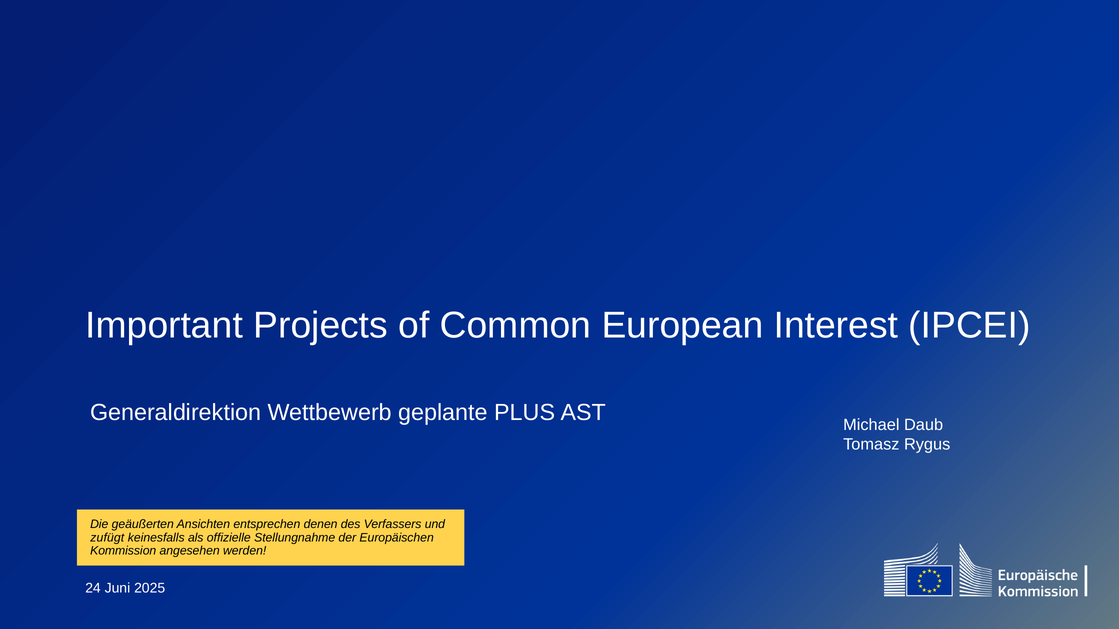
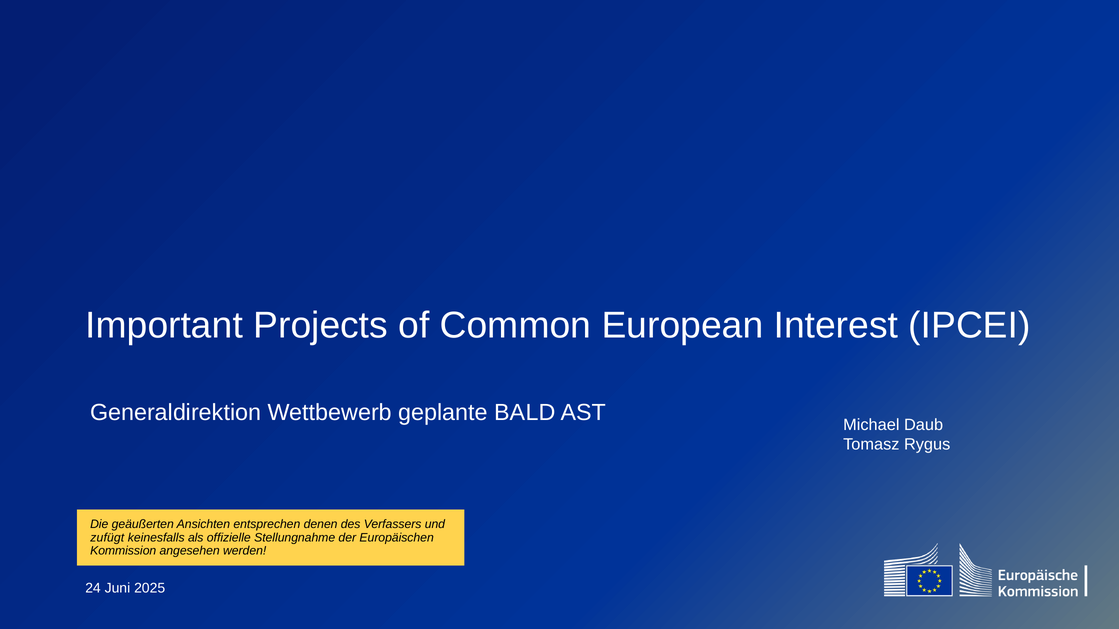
PLUS: PLUS -> BALD (525, 413)
